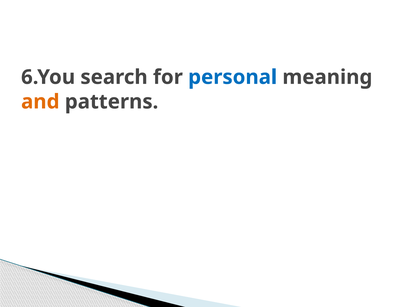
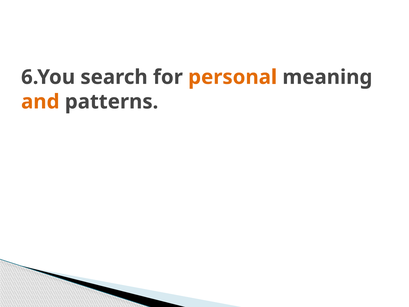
personal colour: blue -> orange (233, 77)
